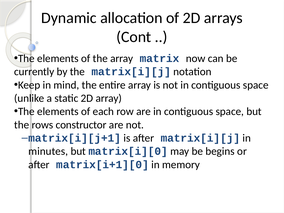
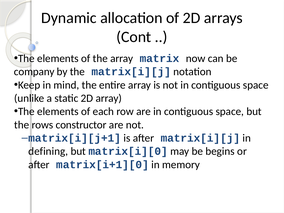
currently: currently -> company (34, 72)
minutes: minutes -> defining (48, 151)
